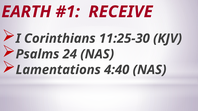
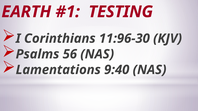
RECEIVE: RECEIVE -> TESTING (121, 12)
11:25-30: 11:25-30 -> 11:96-30 (124, 39)
24: 24 -> 56 (70, 54)
4:40: 4:40 -> 9:40 (117, 70)
